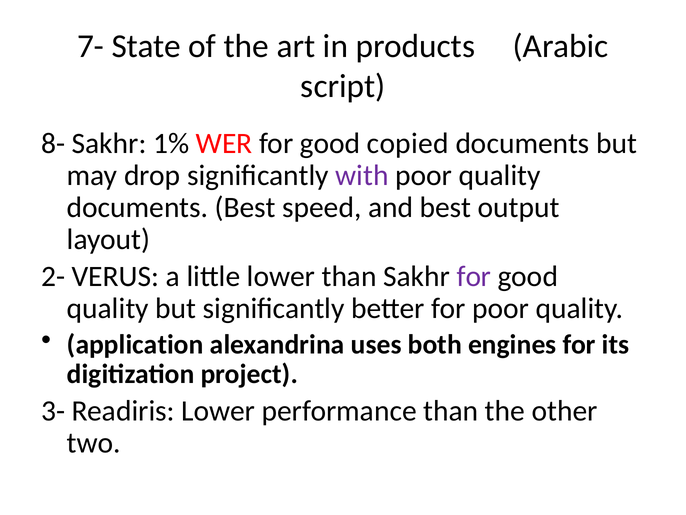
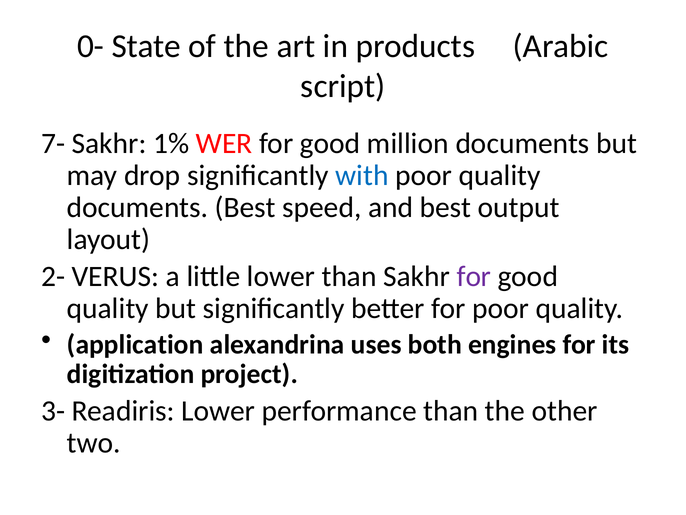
7-: 7- -> 0- (91, 46)
8-: 8- -> 7- (53, 143)
copied: copied -> million (408, 143)
with colour: purple -> blue (362, 175)
